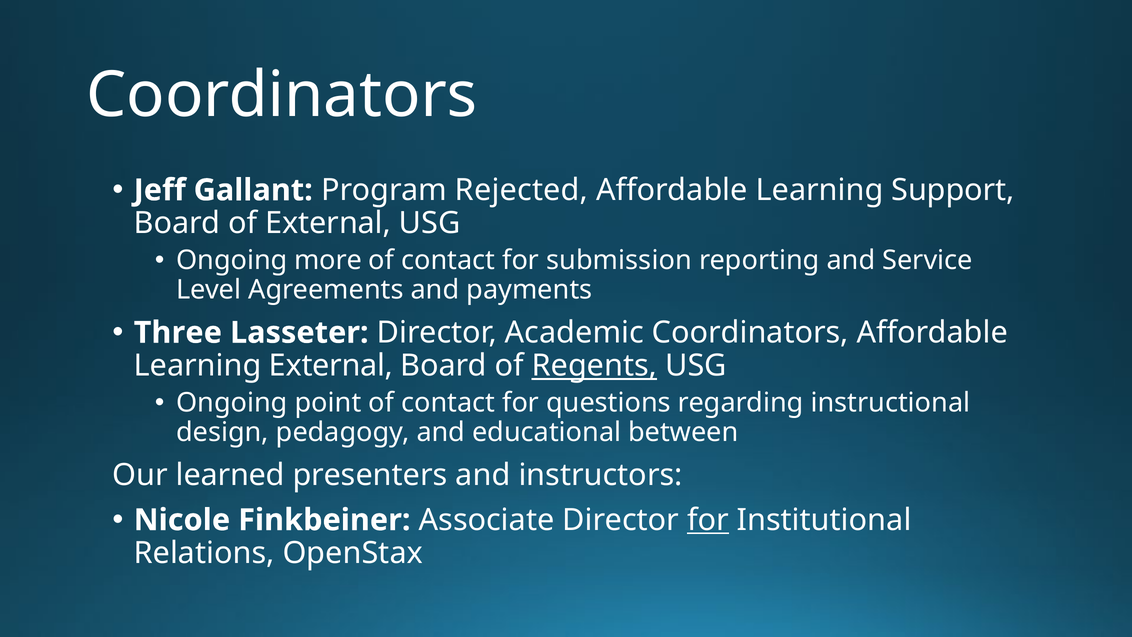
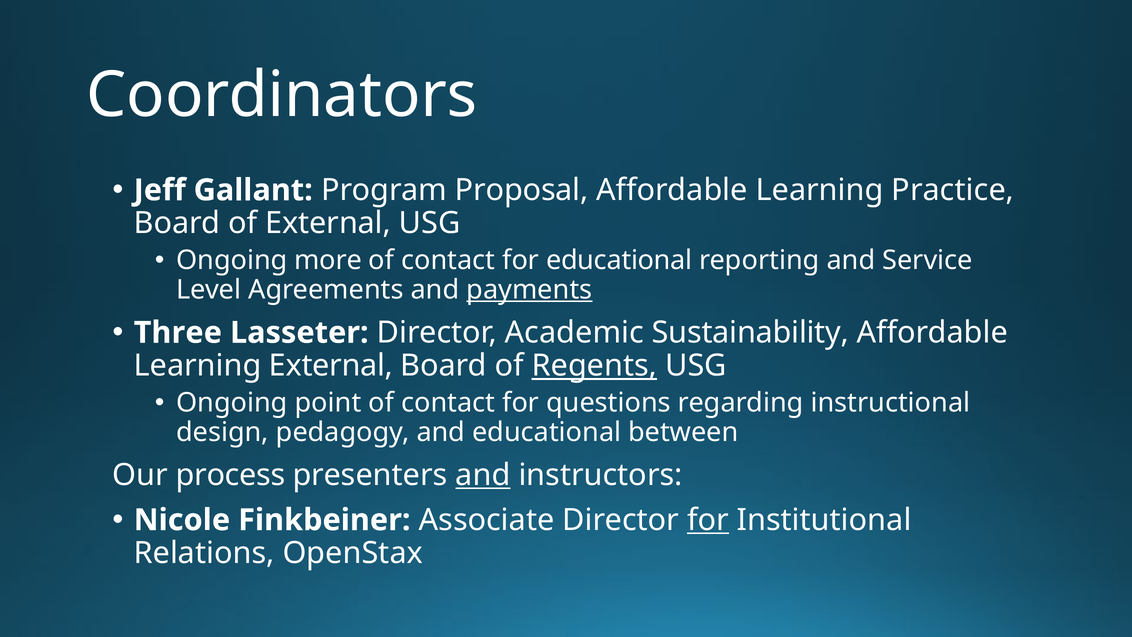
Rejected: Rejected -> Proposal (522, 190)
Support: Support -> Practice (953, 190)
for submission: submission -> educational (619, 260)
payments underline: none -> present (529, 290)
Academic Coordinators: Coordinators -> Sustainability (750, 333)
learned: learned -> process (230, 475)
and underline: none -> present (483, 475)
